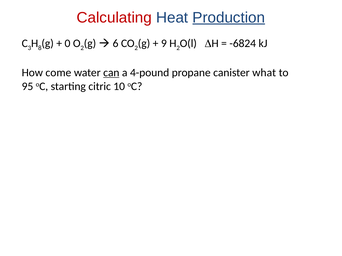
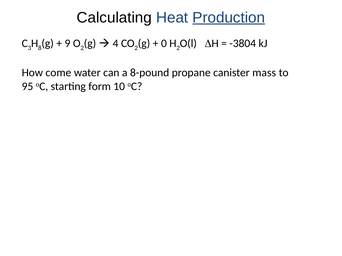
Calculating colour: red -> black (114, 18)
0: 0 -> 9 (67, 44)
6: 6 -> 4 (116, 44)
9: 9 -> 0 (164, 44)
-6824: -6824 -> -3804 (243, 44)
can underline: present -> none (111, 73)
4-pound: 4-pound -> 8-pound (150, 73)
what: what -> mass (264, 73)
citric: citric -> form (100, 86)
